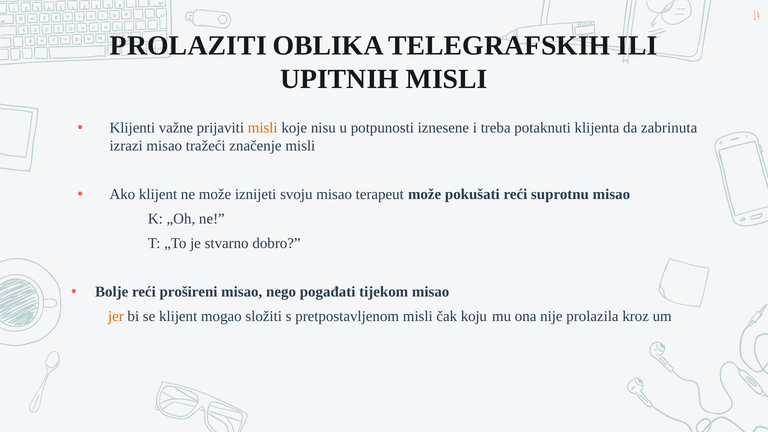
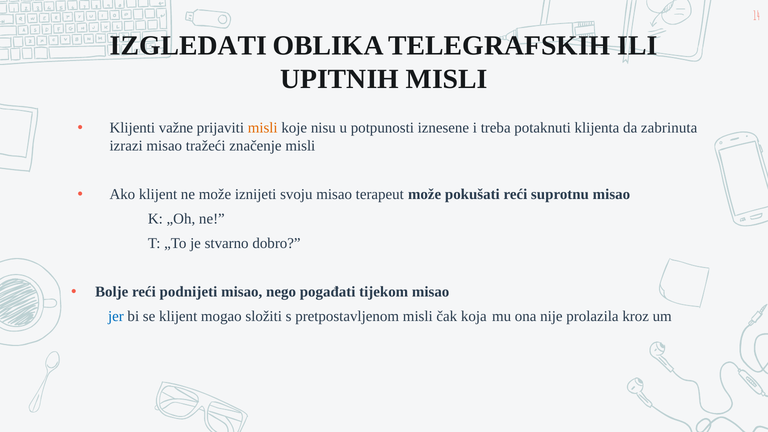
PROLAZITI: PROLAZITI -> IZGLEDATI (189, 46)
prošireni: prošireni -> podnijeti (188, 292)
jer colour: orange -> blue (116, 316)
koju: koju -> koja (474, 316)
